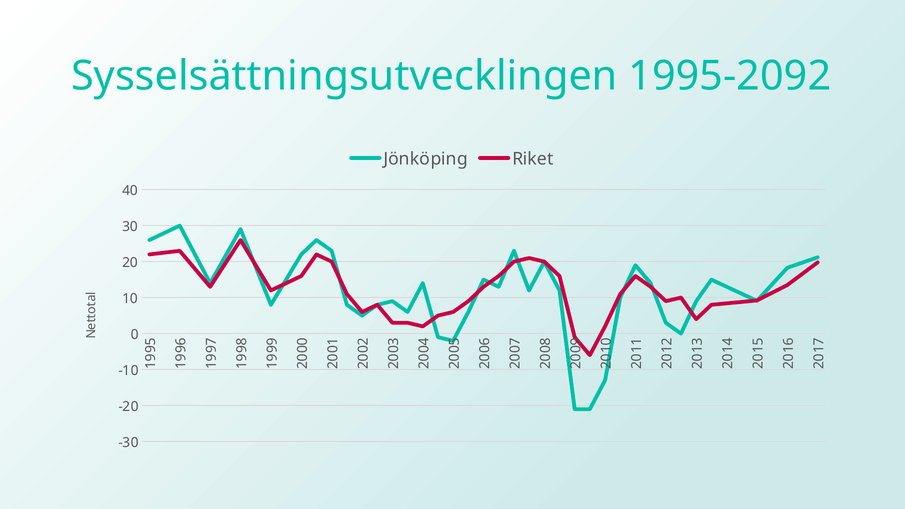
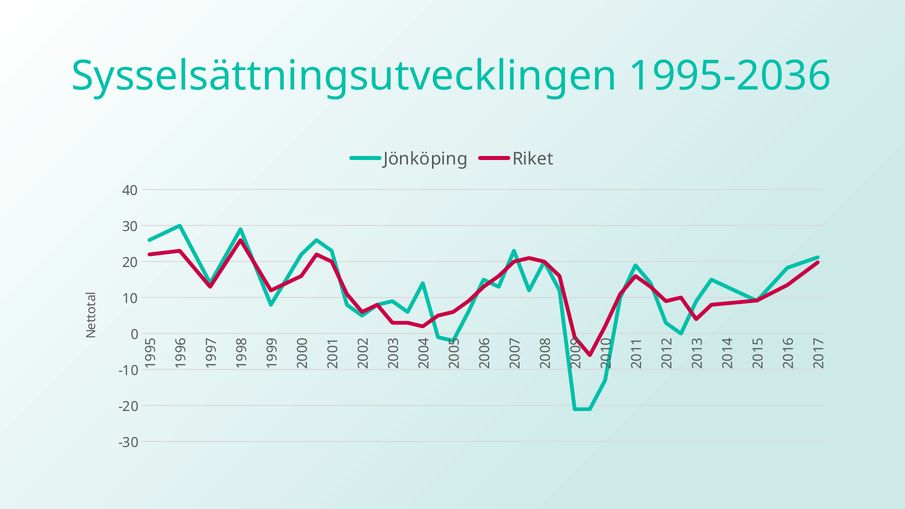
1995-2092: 1995-2092 -> 1995-2036 (730, 76)
